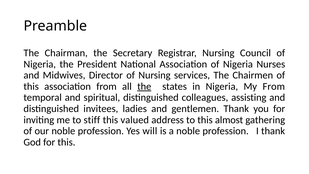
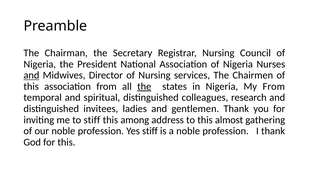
and underline: none -> present (31, 75)
assisting: assisting -> research (249, 97)
valued: valued -> among (135, 120)
Yes will: will -> stiff (150, 131)
